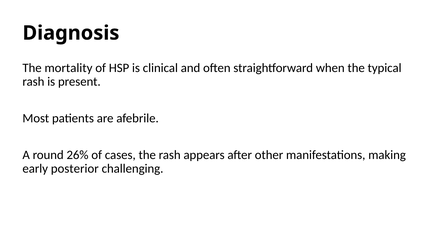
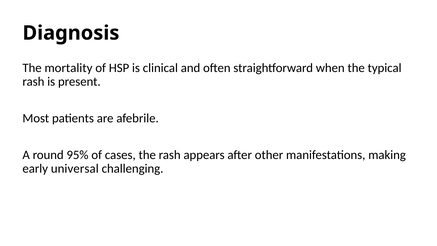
26%: 26% -> 95% (78, 155)
posterior: posterior -> universal (75, 169)
